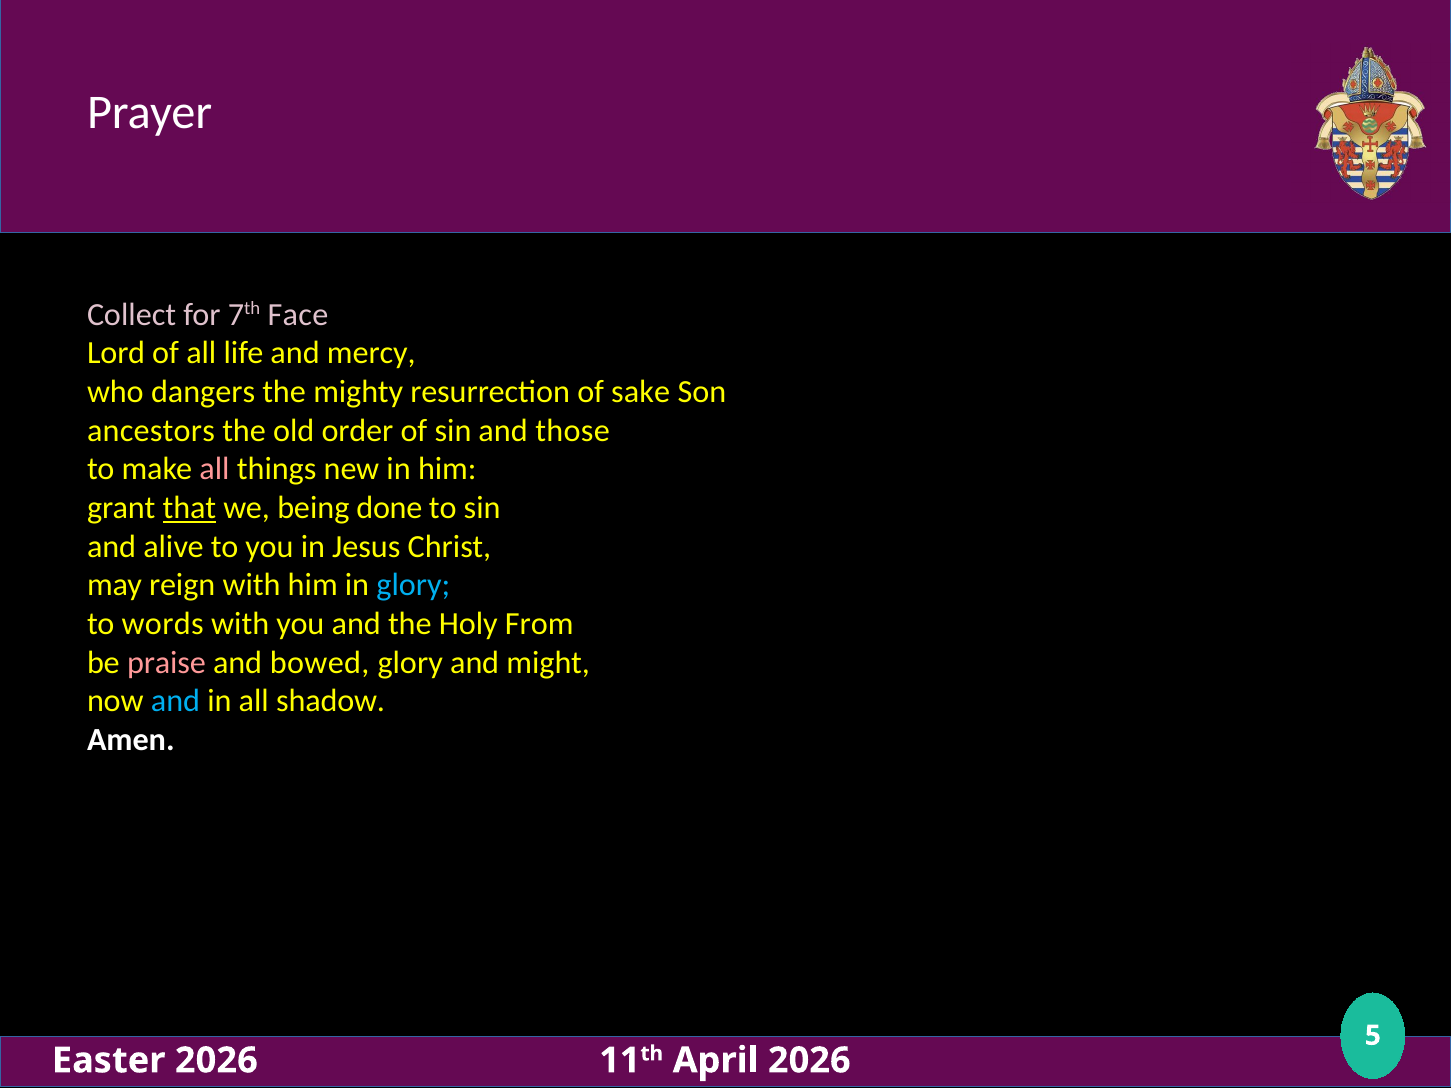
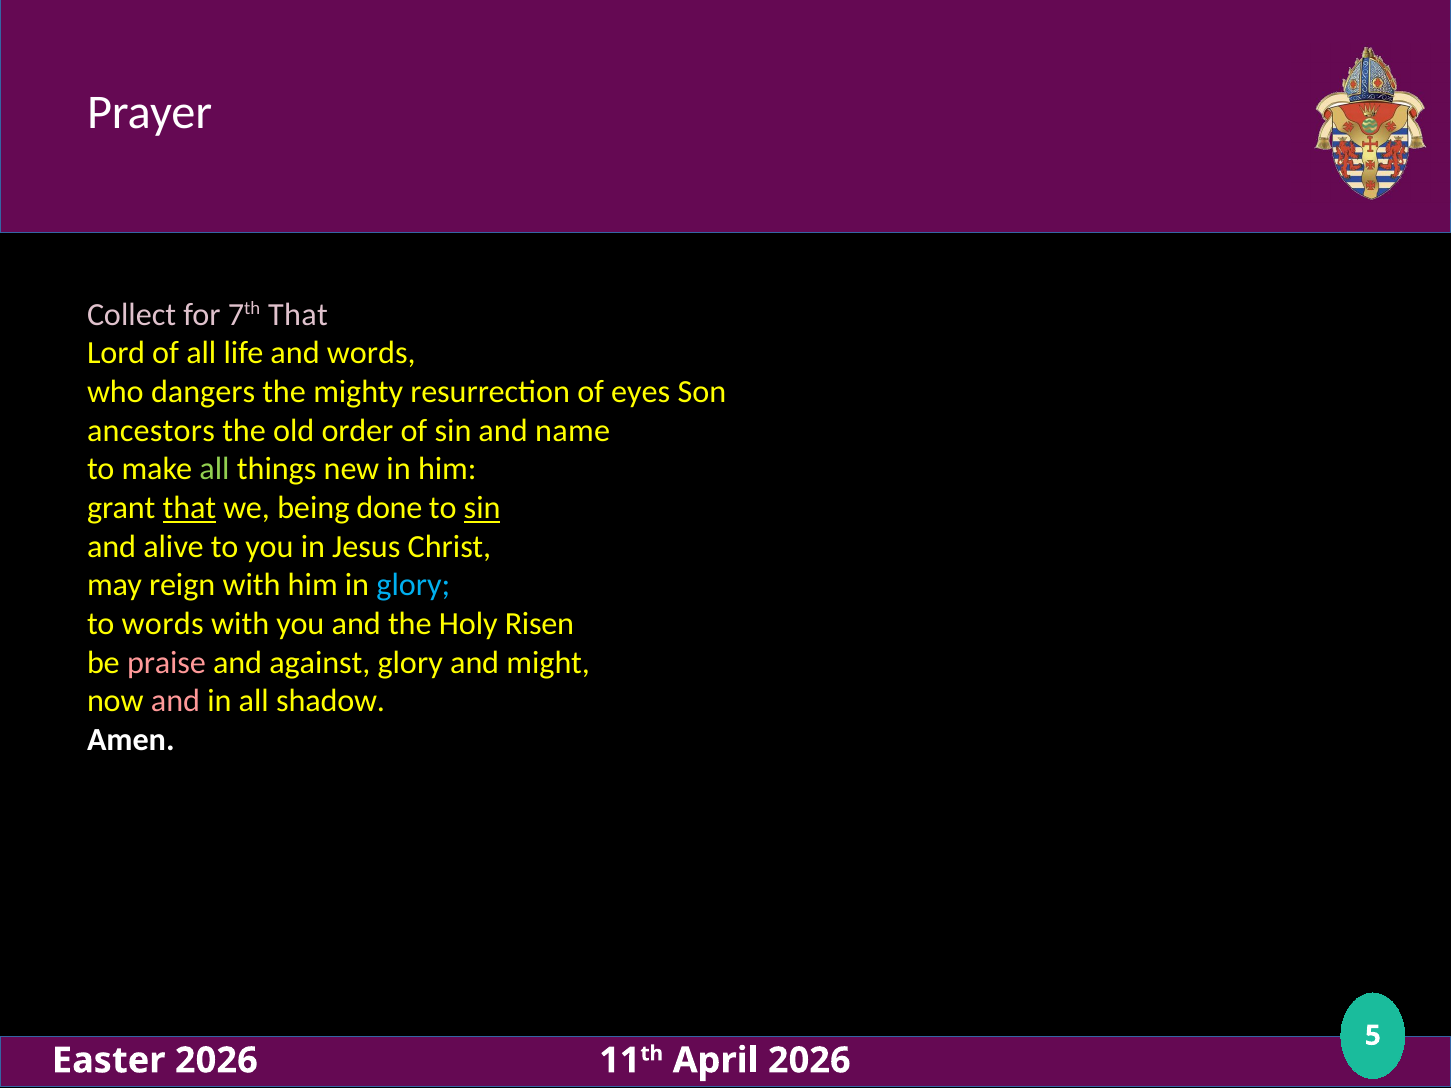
7th Face: Face -> That (298, 314)
and mercy: mercy -> words (371, 353)
sake: sake -> eyes (641, 392)
those: those -> name (573, 430)
all colour: pink -> light green (214, 469)
sin underline: none -> present (482, 508)
From: From -> Risen (539, 624)
bowed: bowed -> against (320, 663)
and colour: light blue -> pink (175, 701)
